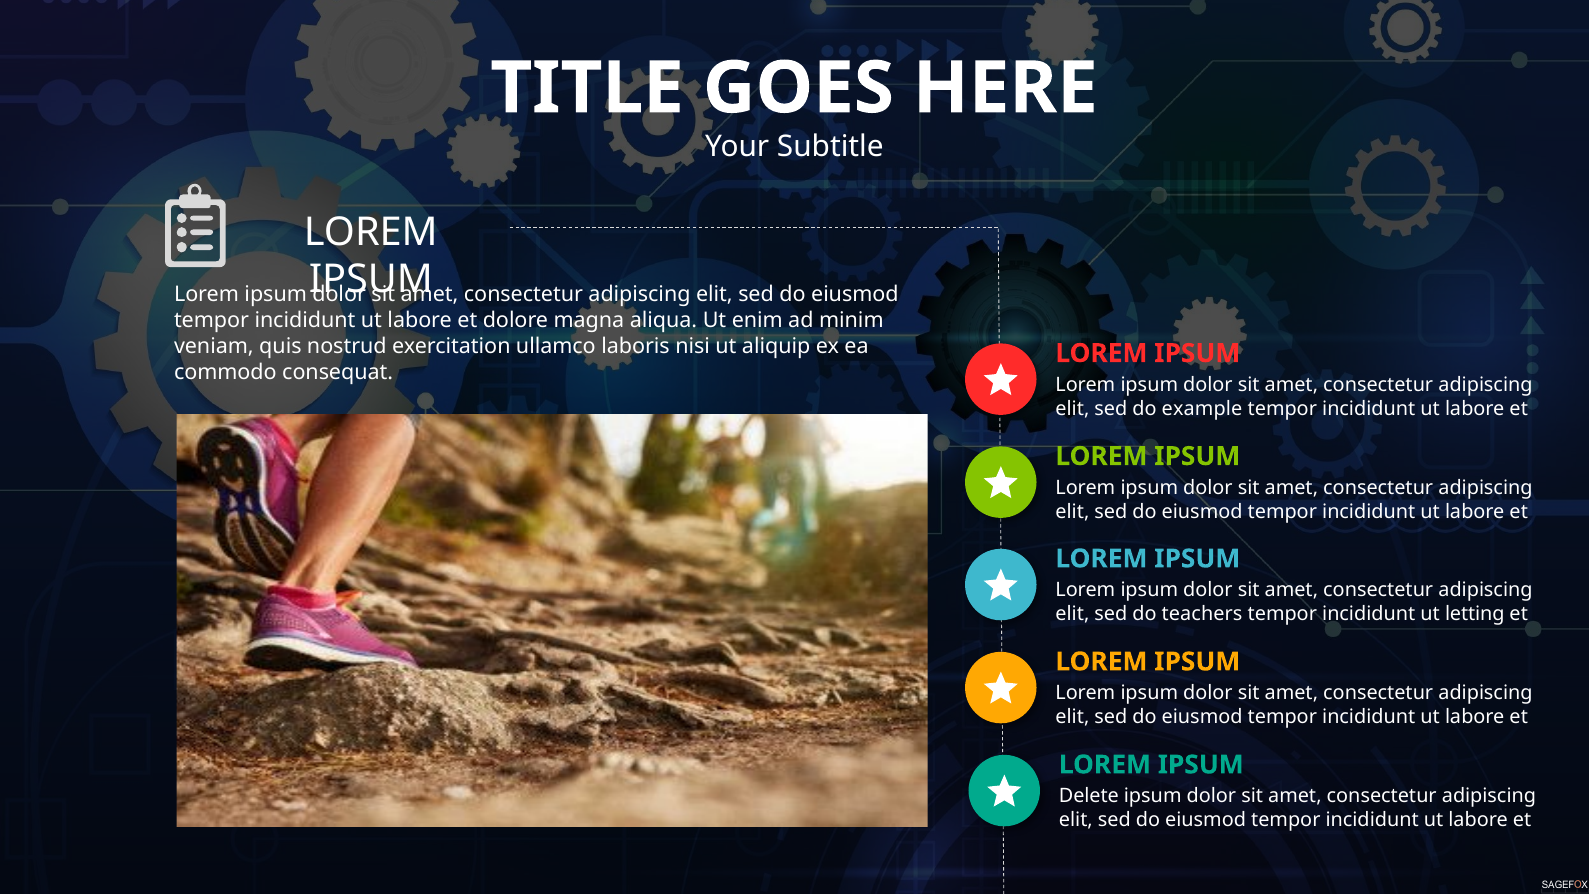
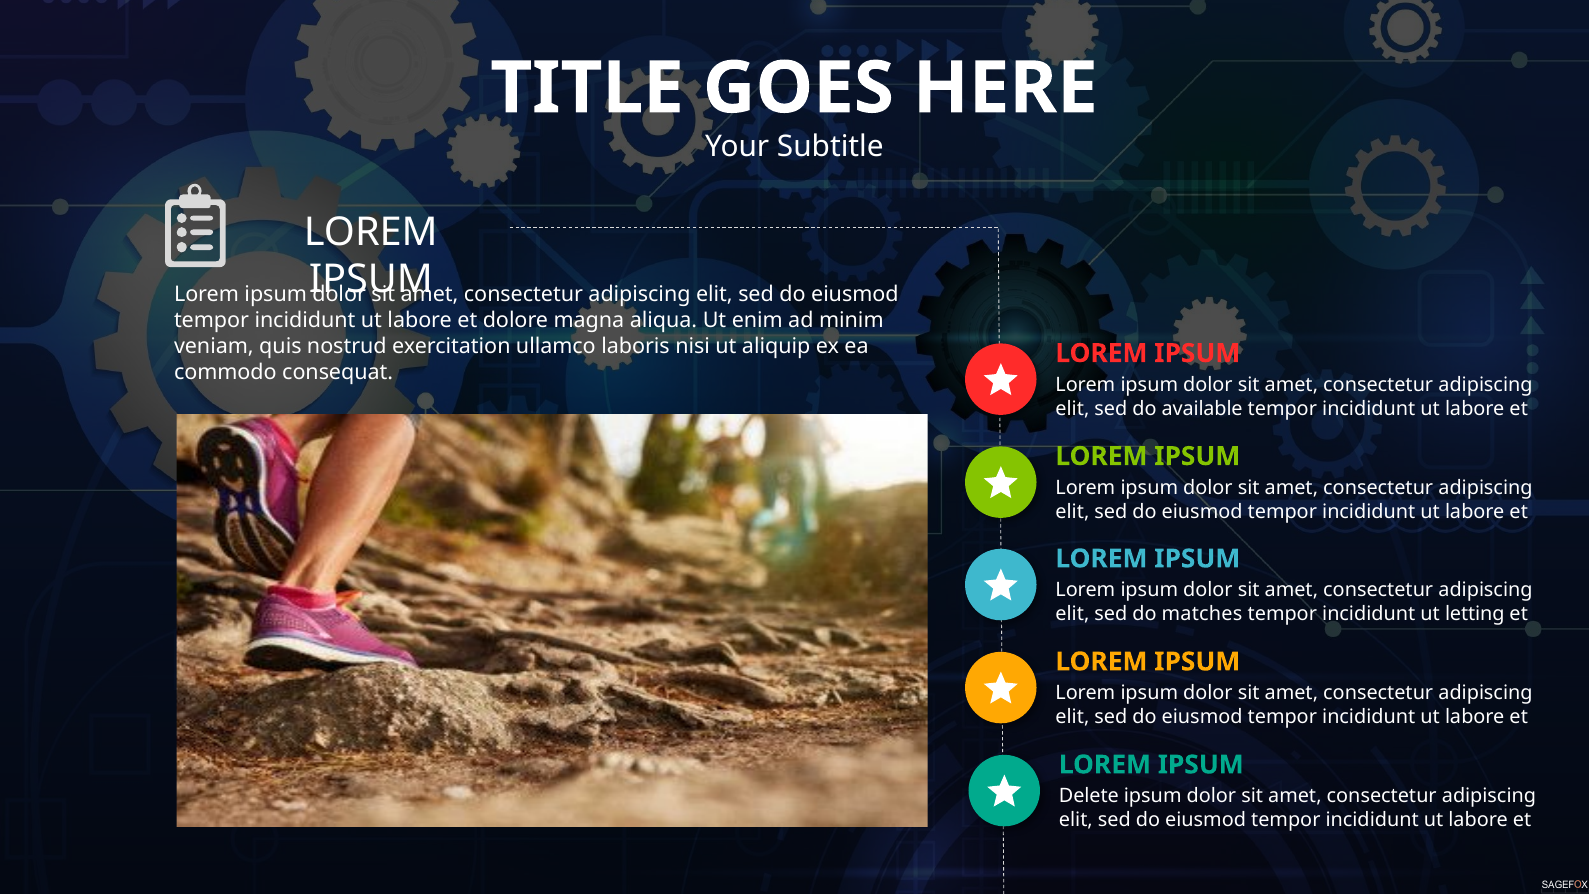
example: example -> available (1202, 408)
teachers: teachers -> matches (1202, 614)
